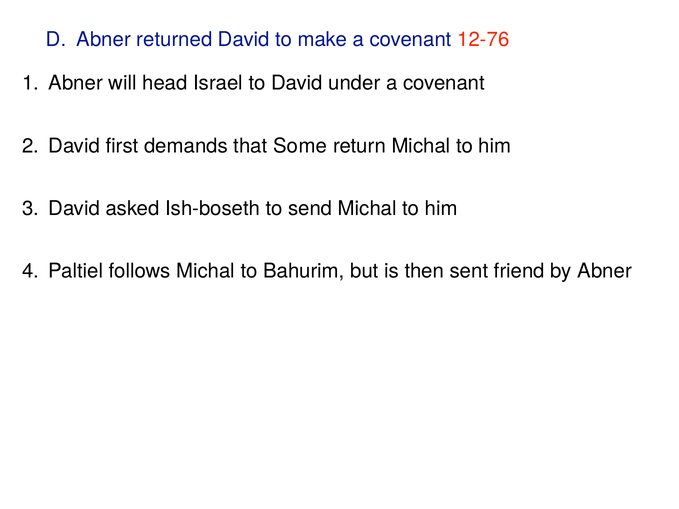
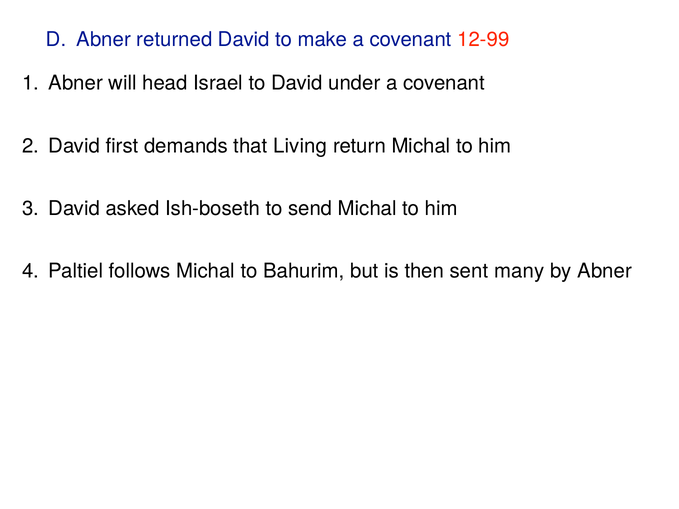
12-76: 12-76 -> 12-99 (483, 40)
Some: Some -> Living (300, 146)
friend: friend -> many (519, 271)
